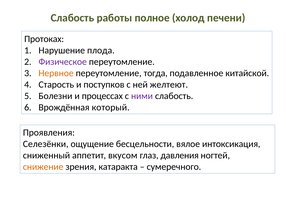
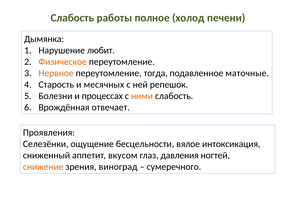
Протоках: Протоках -> Дымянка (44, 39)
плода: плода -> любит (101, 51)
Физическое colour: purple -> orange (63, 62)
китайской: китайской -> маточные (247, 73)
поступков: поступков -> месячных (104, 85)
желтеют: желтеют -> репешок (169, 85)
ними colour: purple -> orange (142, 96)
который: который -> отвечает (111, 108)
катаракта: катаракта -> виноград (118, 167)
